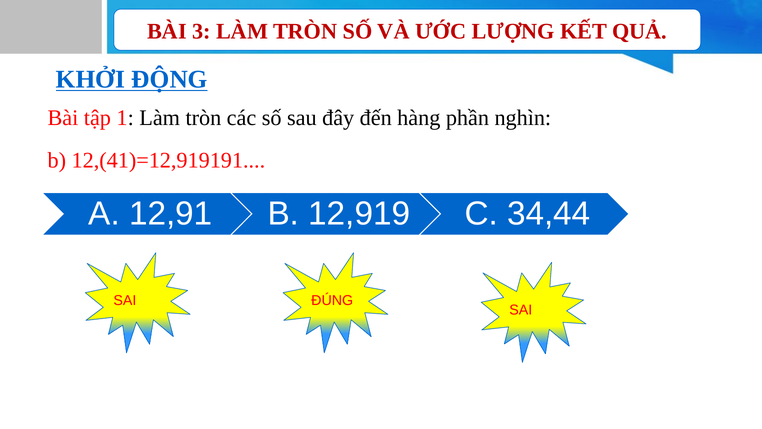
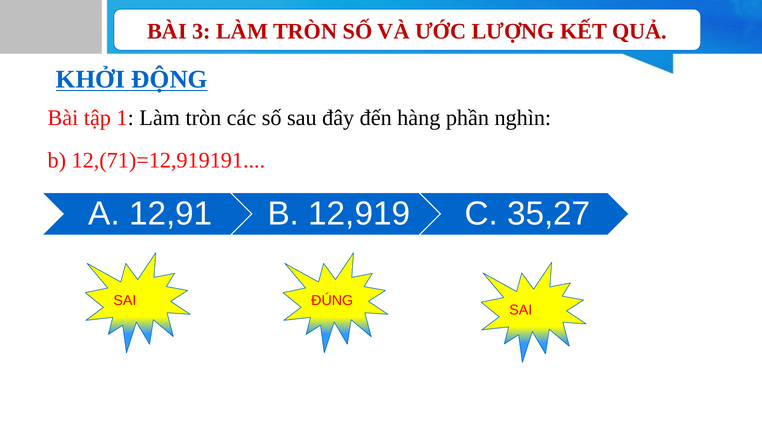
12,(41)=12,919191: 12,(41)=12,919191 -> 12,(71)=12,919191 (168, 160)
34,44: 34,44 -> 35,27 (549, 213)
